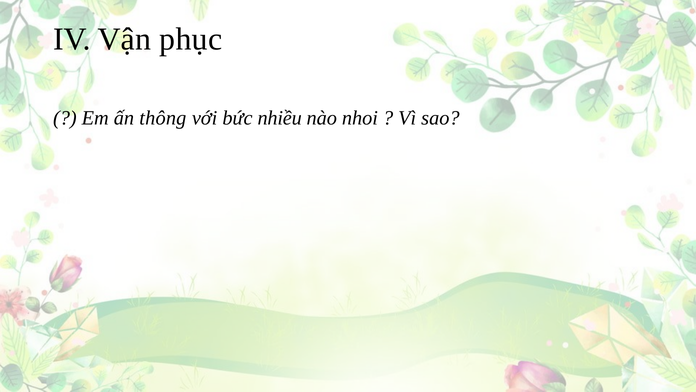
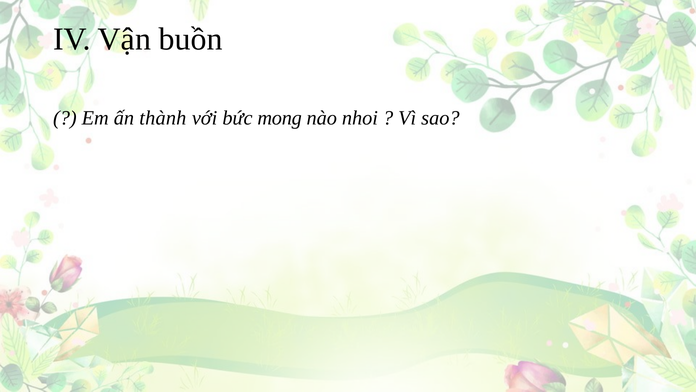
phục: phục -> buồn (191, 39)
thông: thông -> thành (163, 118)
nhiều: nhiều -> mong (280, 118)
